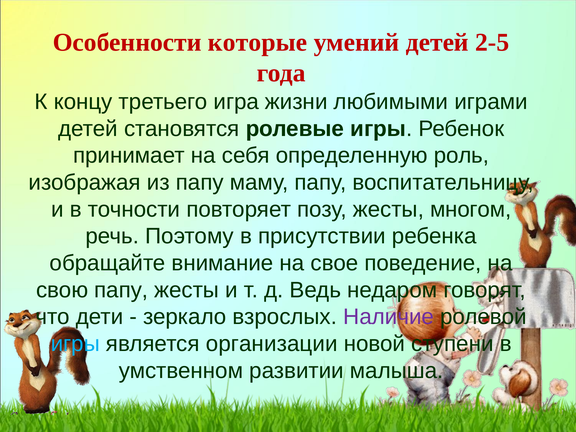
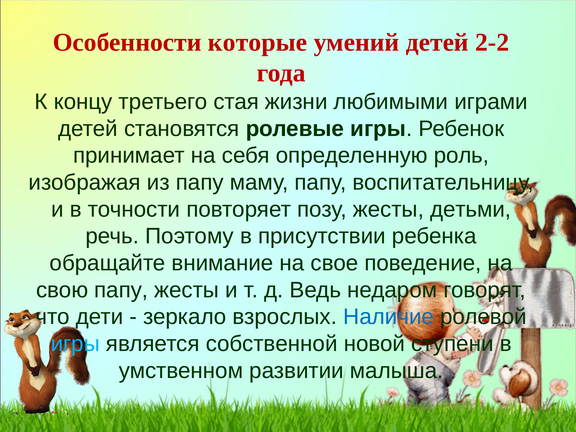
2-5: 2-5 -> 2-2 (492, 42)
игра: игра -> стая (236, 102)
многом: многом -> детьми (471, 209)
Наличие colour: purple -> blue (389, 317)
организации: организации -> собственной (272, 344)
